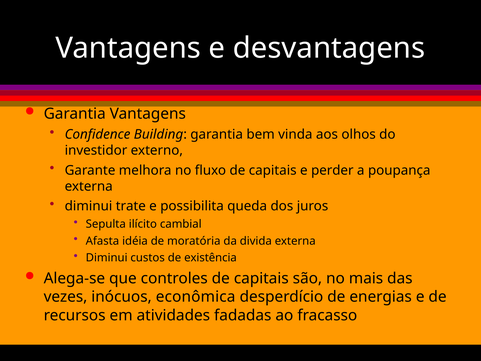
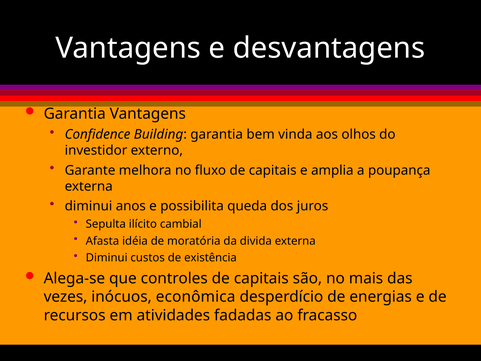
perder: perder -> amplia (332, 170)
trate: trate -> anos (131, 206)
